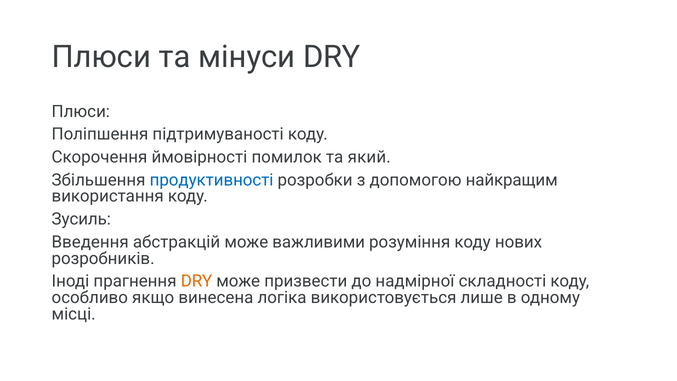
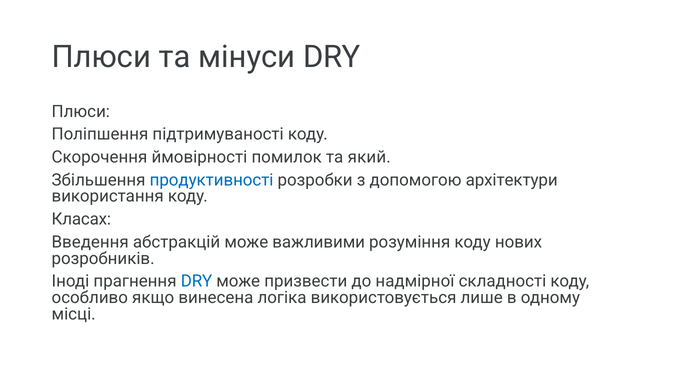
найкращим: найкращим -> архітектури (512, 180)
Зусиль: Зусиль -> Класах (81, 219)
DRY colour: orange -> blue (197, 281)
